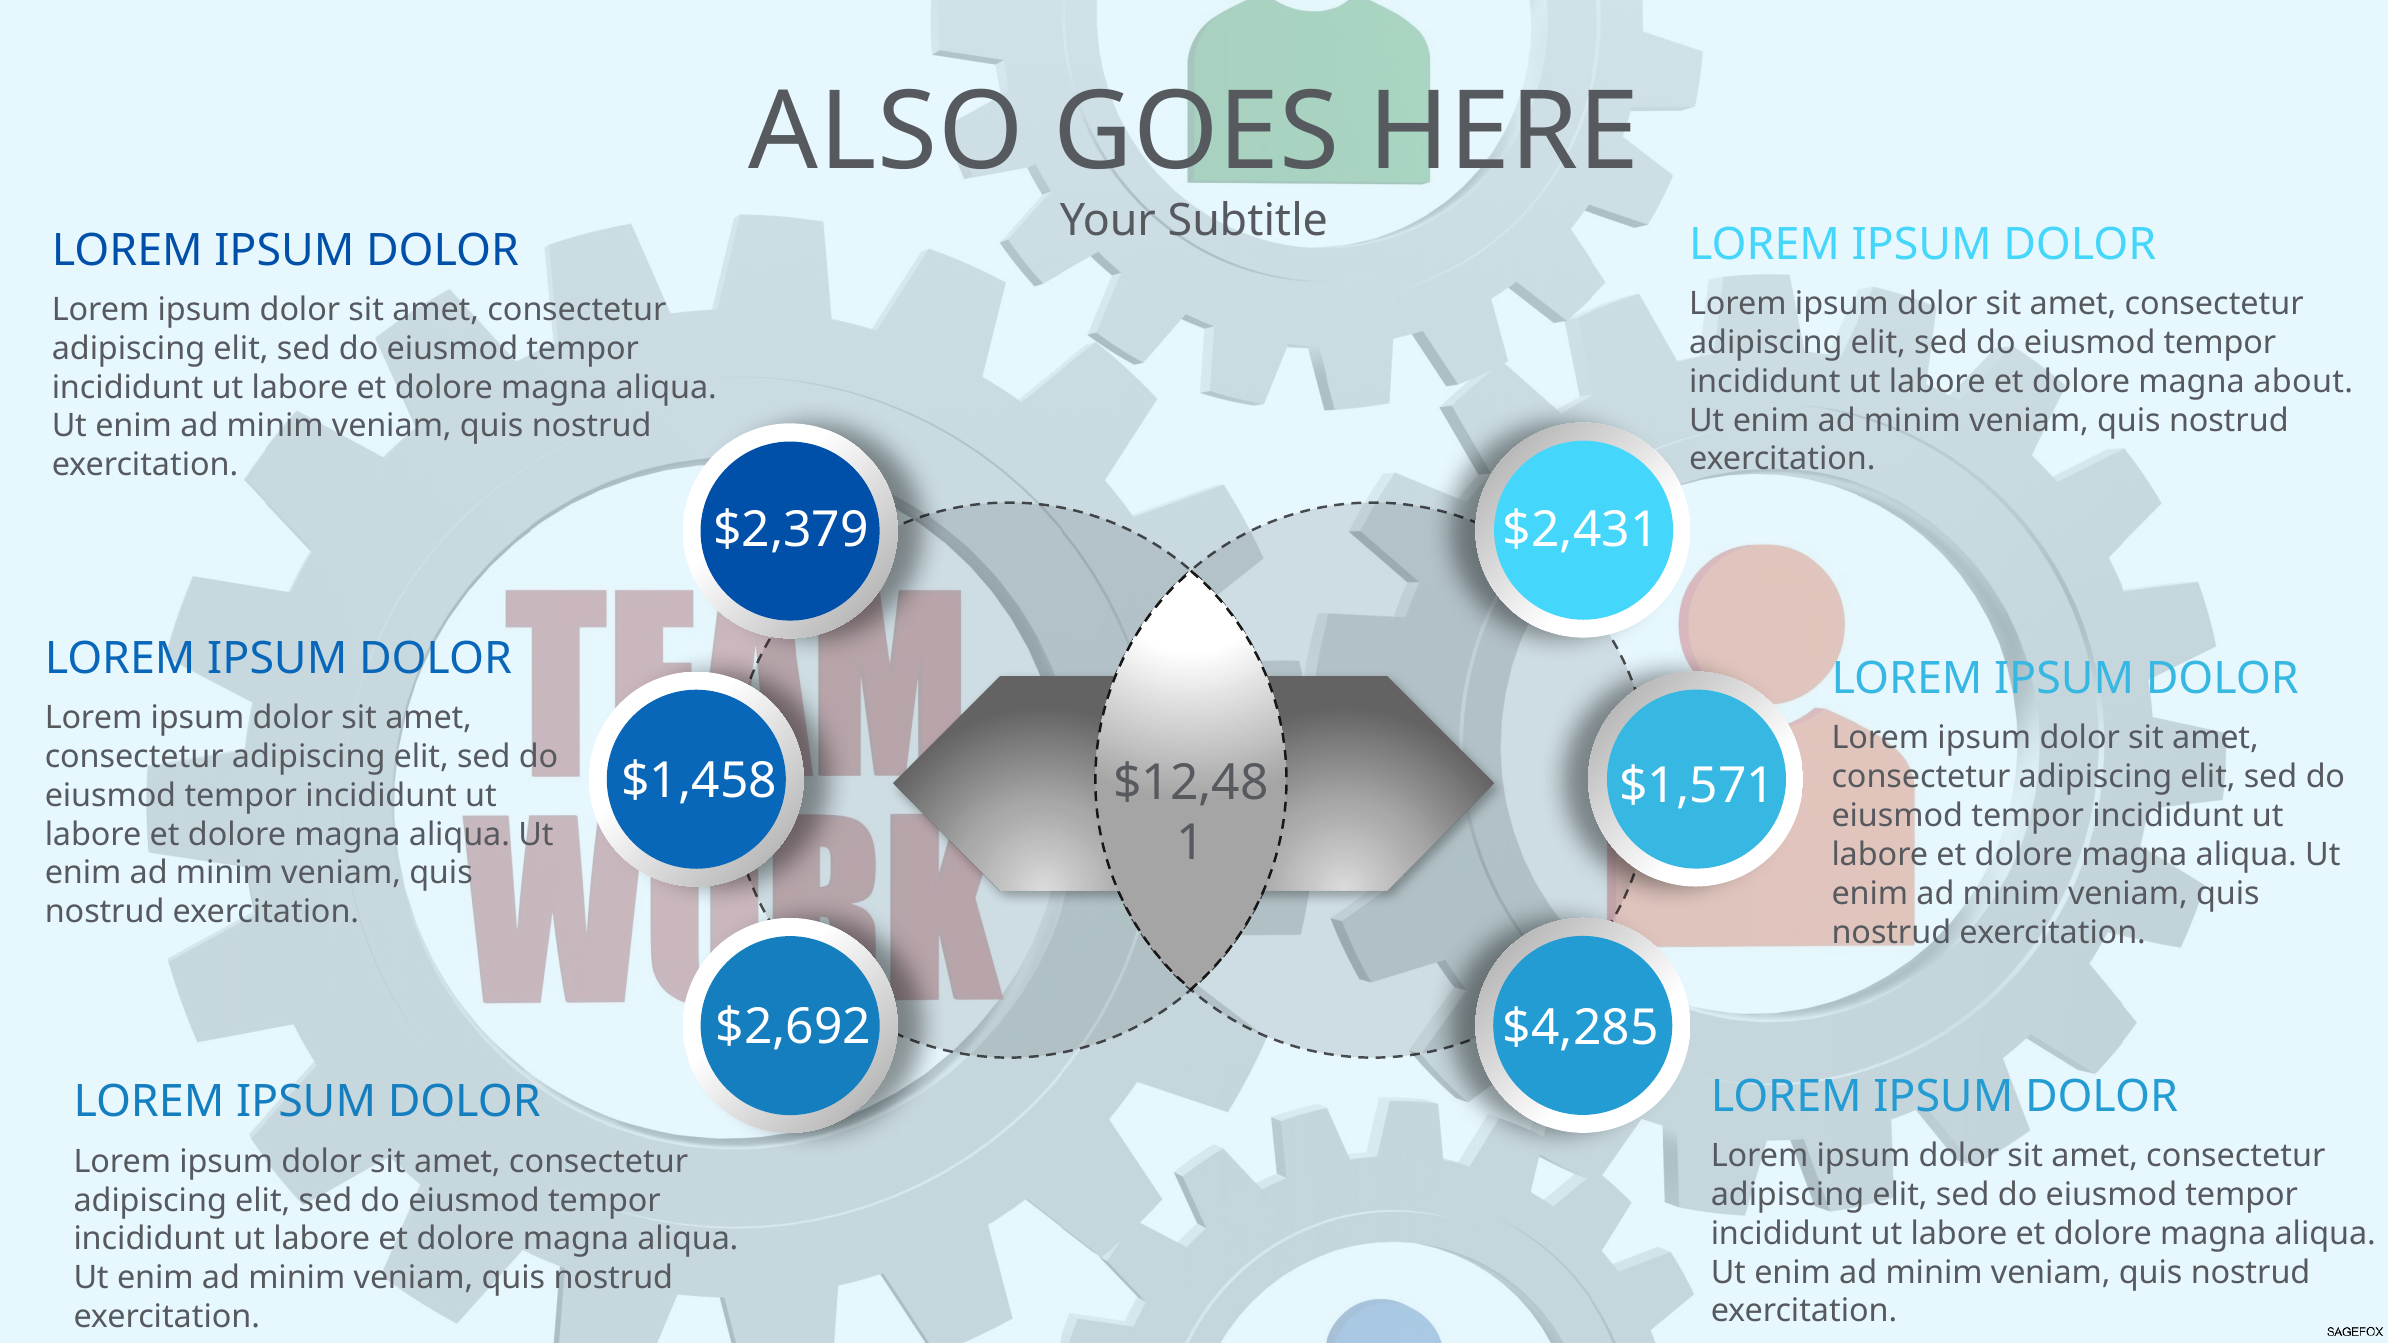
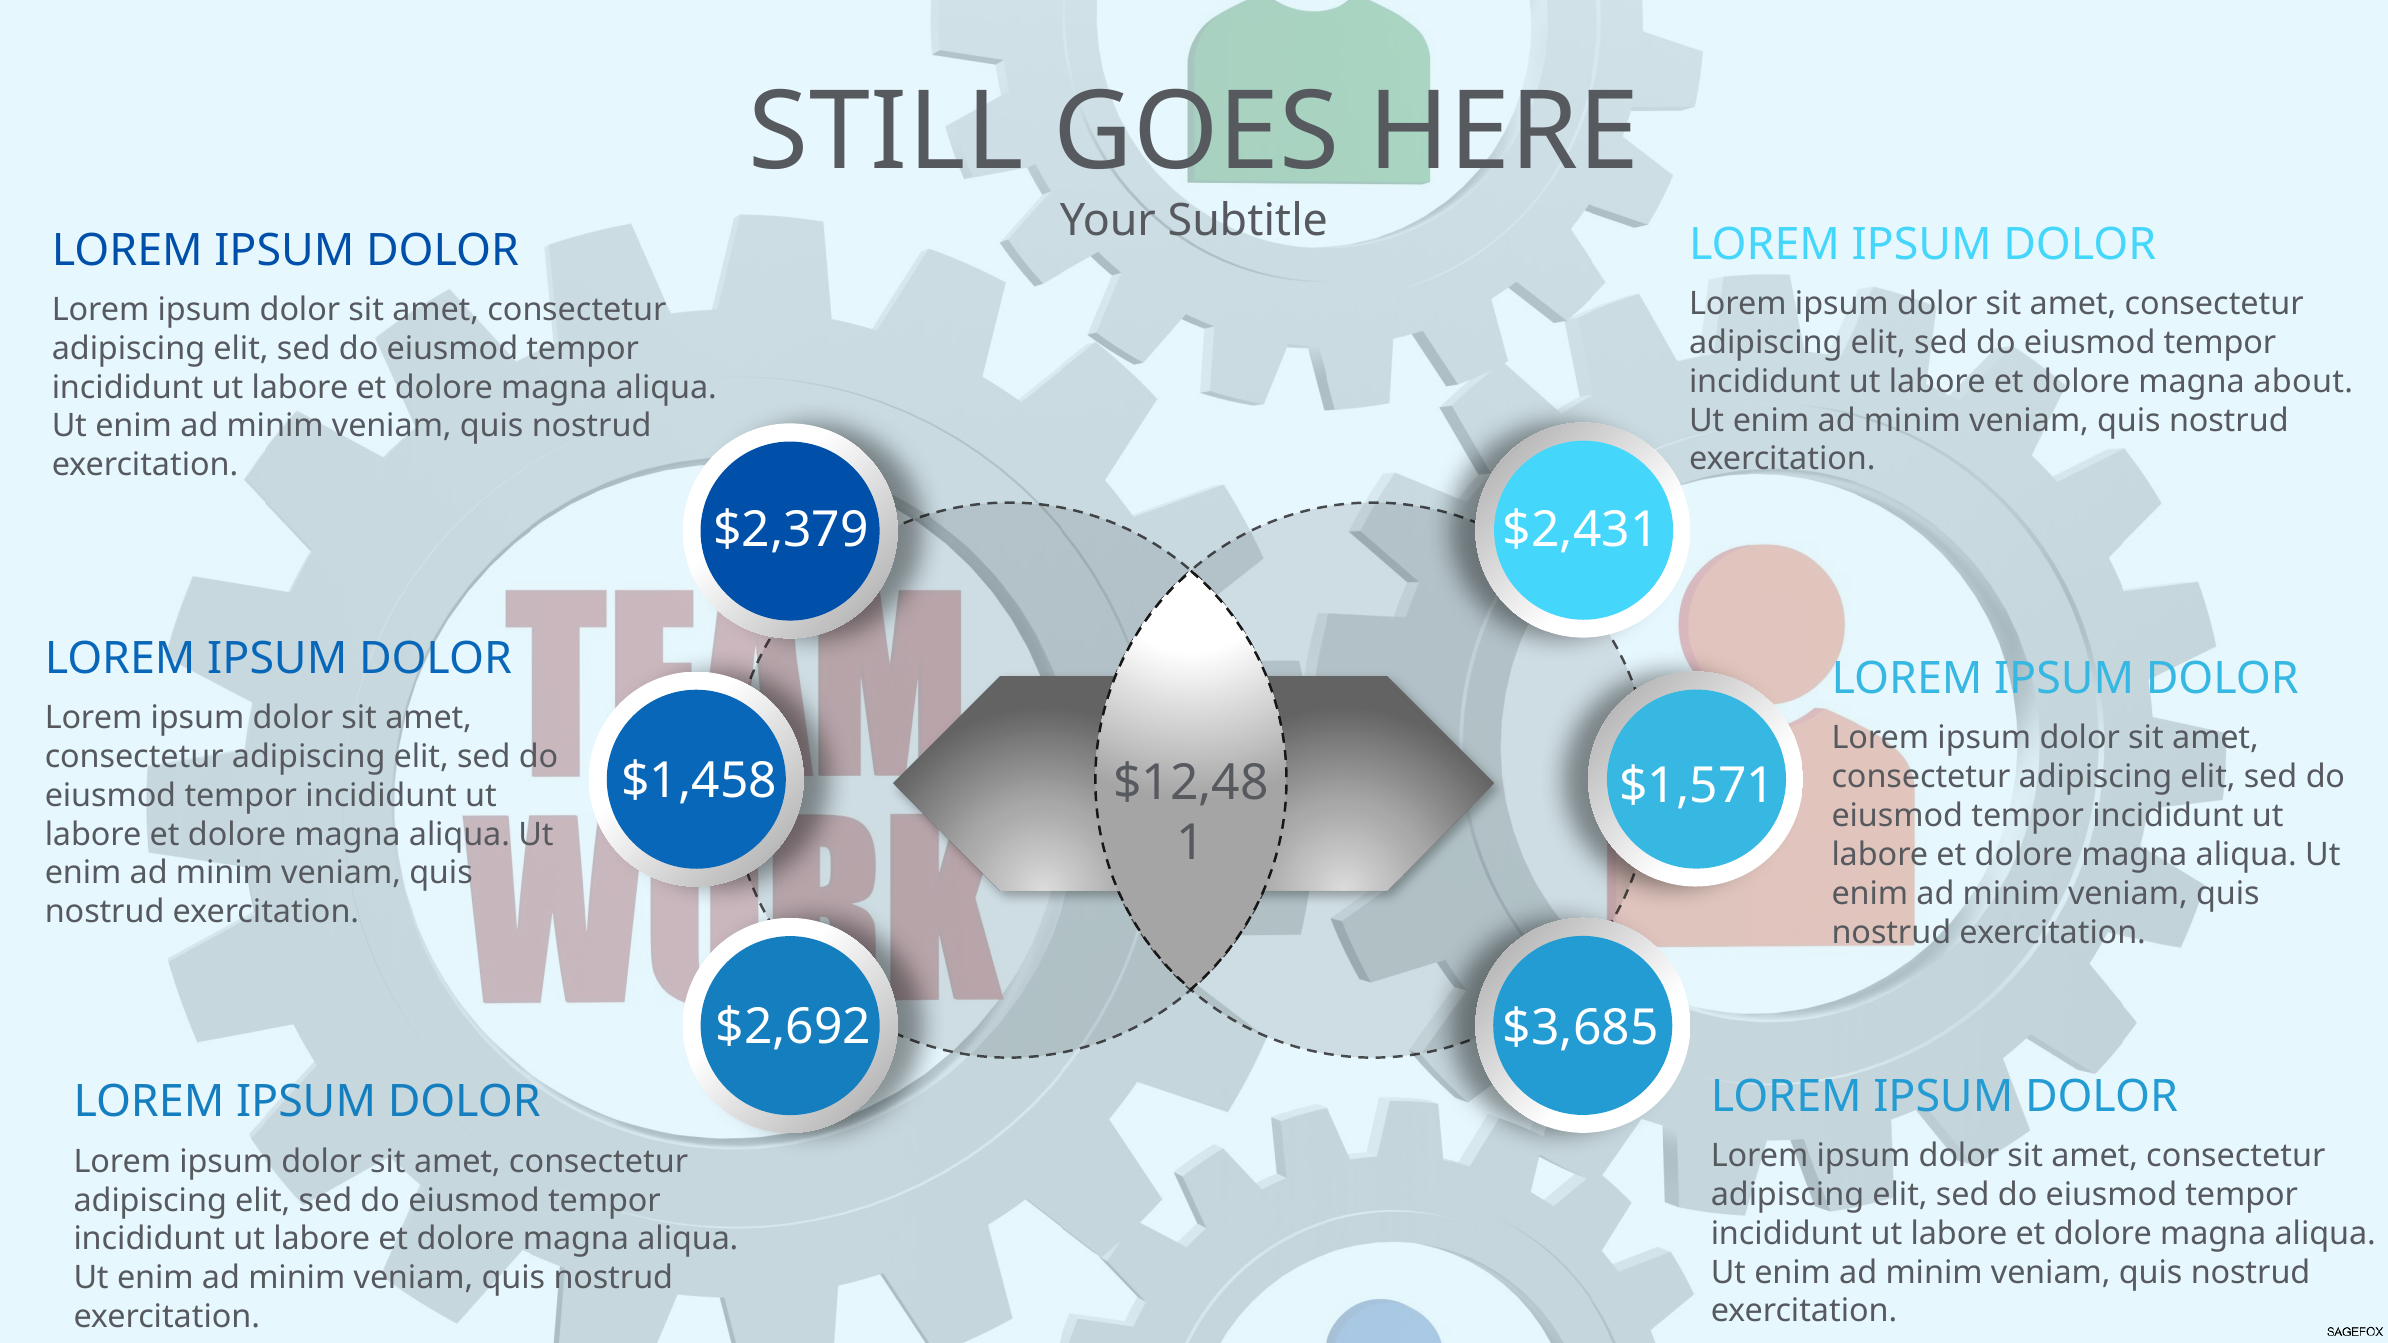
ALSO: ALSO -> STILL (886, 133)
$4,285: $4,285 -> $3,685 (1581, 1029)
